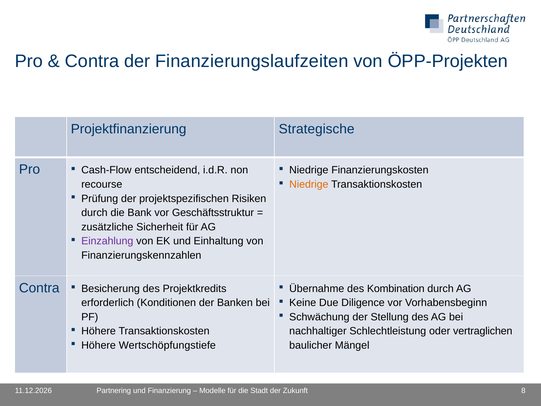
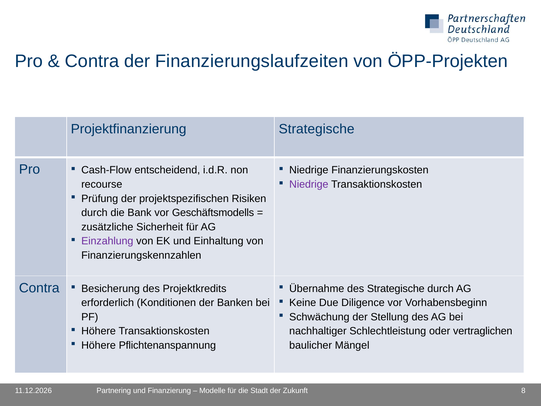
Niedrige colour: orange -> purple (309, 184)
Geschäftsstruktur: Geschäftsstruktur -> Geschäftsmodells (213, 213)
des Kombination: Kombination -> Strategische (396, 288)
Wertschöpfungstiefe: Wertschöpfungstiefe -> Pflichtenanspannung (167, 345)
